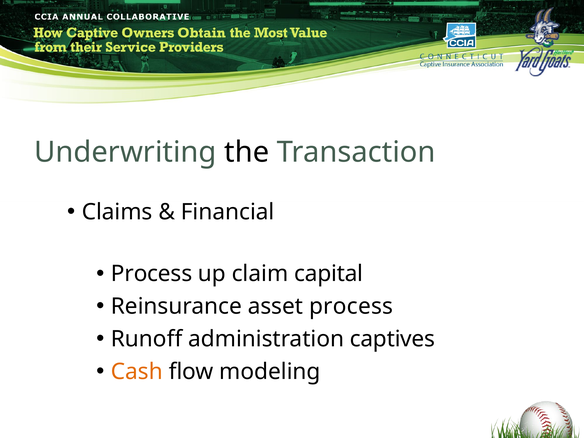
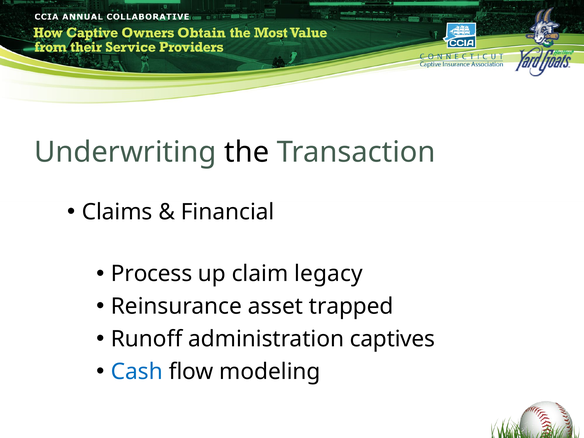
capital: capital -> legacy (328, 274)
asset process: process -> trapped (351, 306)
Cash colour: orange -> blue (137, 372)
